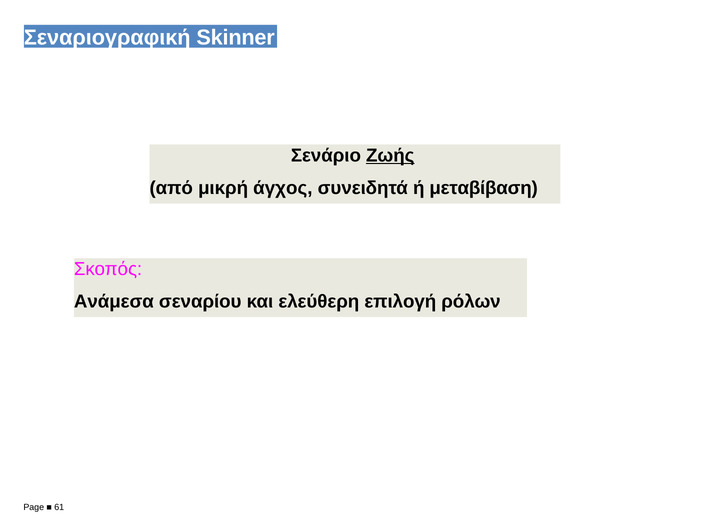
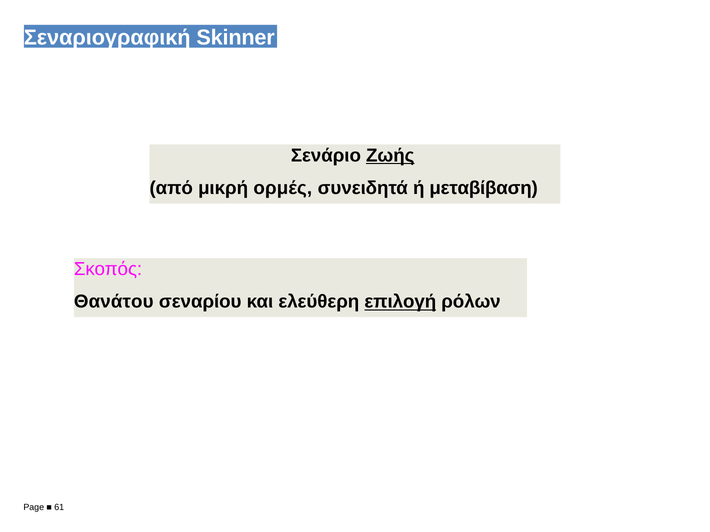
άγχος: άγχος -> ορμές (283, 188)
Ανάμεσα: Ανάμεσα -> Θανάτου (114, 302)
επιλογή underline: none -> present (400, 302)
